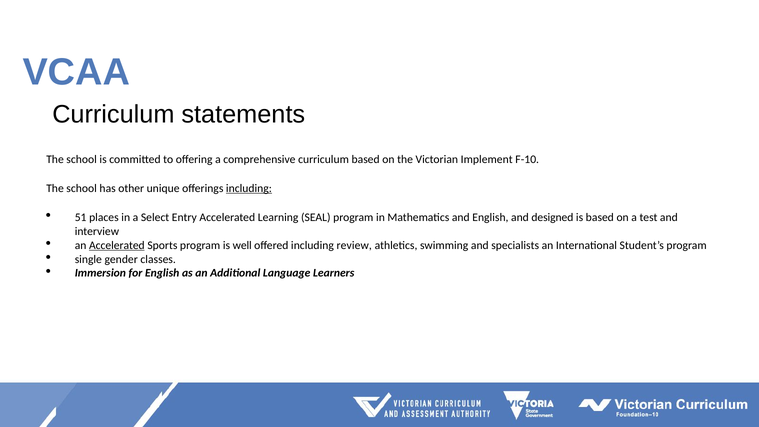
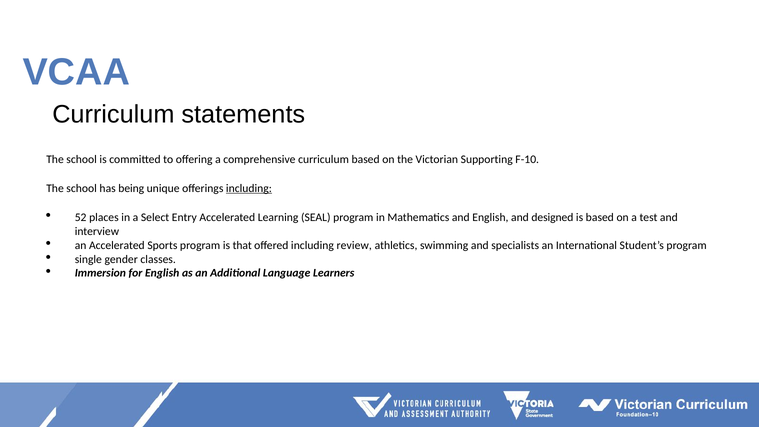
Implement: Implement -> Supporting (487, 159)
other: other -> being (131, 188)
51: 51 -> 52 (81, 217)
Accelerated underline: present -> none (117, 245)
well: well -> that (242, 245)
